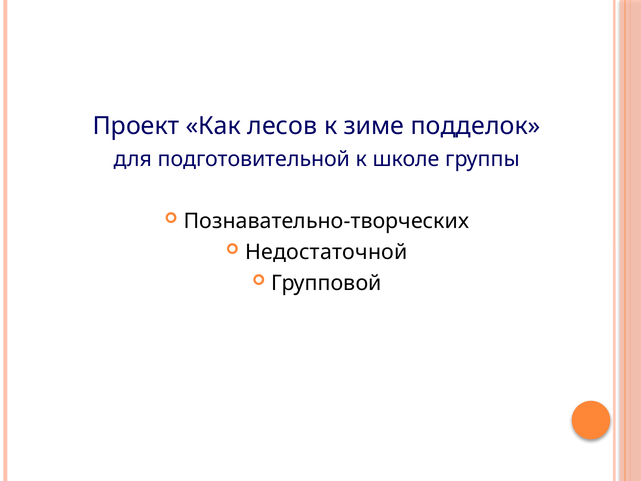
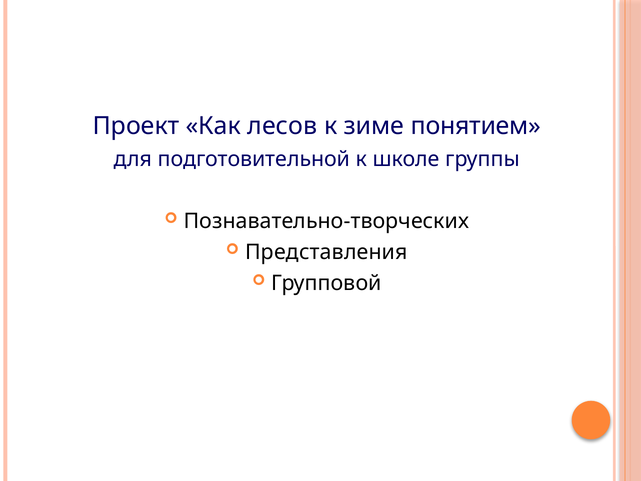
подделок: подделок -> понятием (476, 126)
Недостаточной: Недостаточной -> Представления (326, 252)
